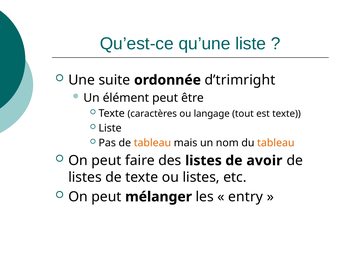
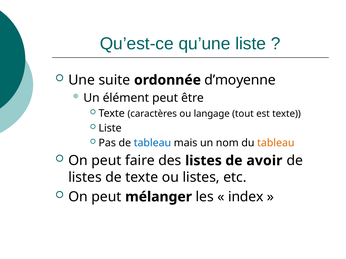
d’trimright: d’trimright -> d’moyenne (240, 80)
tableau colour: orange -> blue (152, 143)
entry: entry -> index (246, 197)
